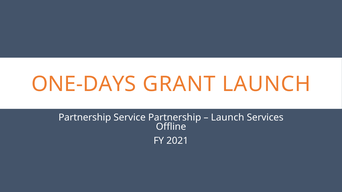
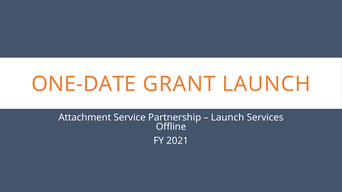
ONE-DAYS: ONE-DAYS -> ONE-DATE (84, 84)
Partnership: Partnership -> Attachment (85, 118)
